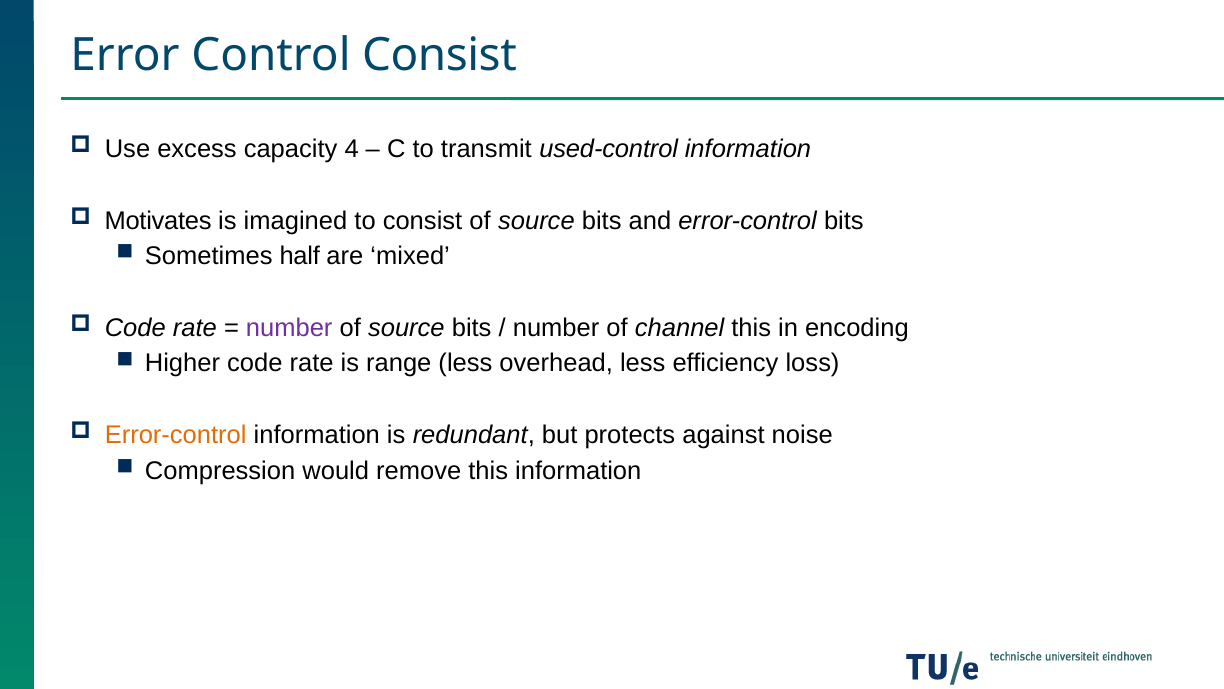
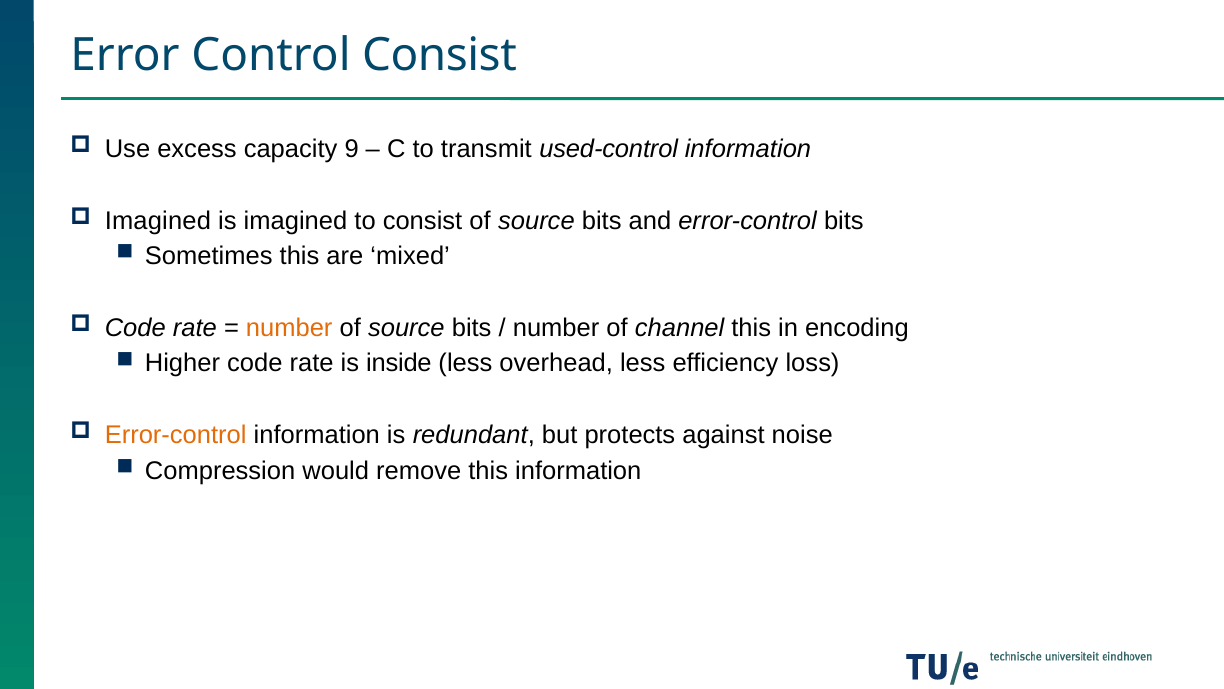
4: 4 -> 9 (352, 149)
Motivates: Motivates -> Imagined (158, 220)
Sometimes half: half -> this (300, 256)
number colour: purple -> orange (289, 328)
range: range -> inside (399, 363)
